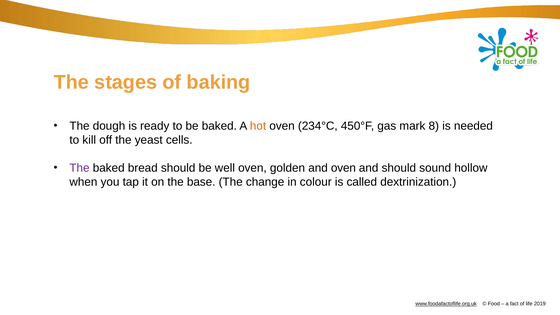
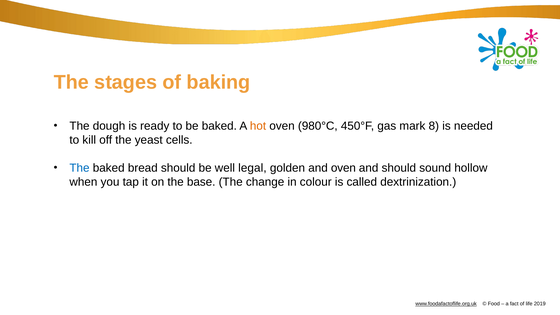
234°C: 234°C -> 980°C (318, 126)
The colour: purple -> blue (80, 168)
well oven: oven -> legal (252, 168)
